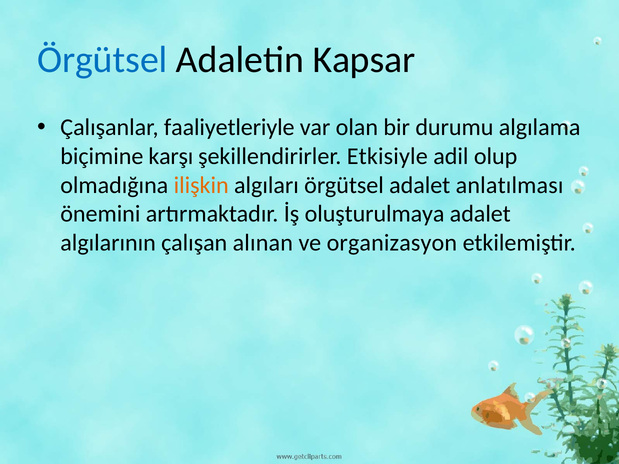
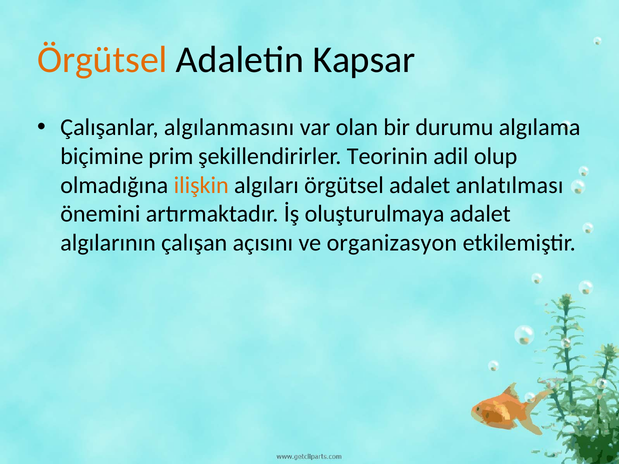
Örgütsel colour: blue -> orange (102, 60)
faaliyetleriyle: faaliyetleriyle -> algılanmasını (229, 128)
karşı: karşı -> prim (171, 156)
Etkisiyle: Etkisiyle -> Teorinin (387, 156)
alınan: alınan -> açısını (263, 243)
